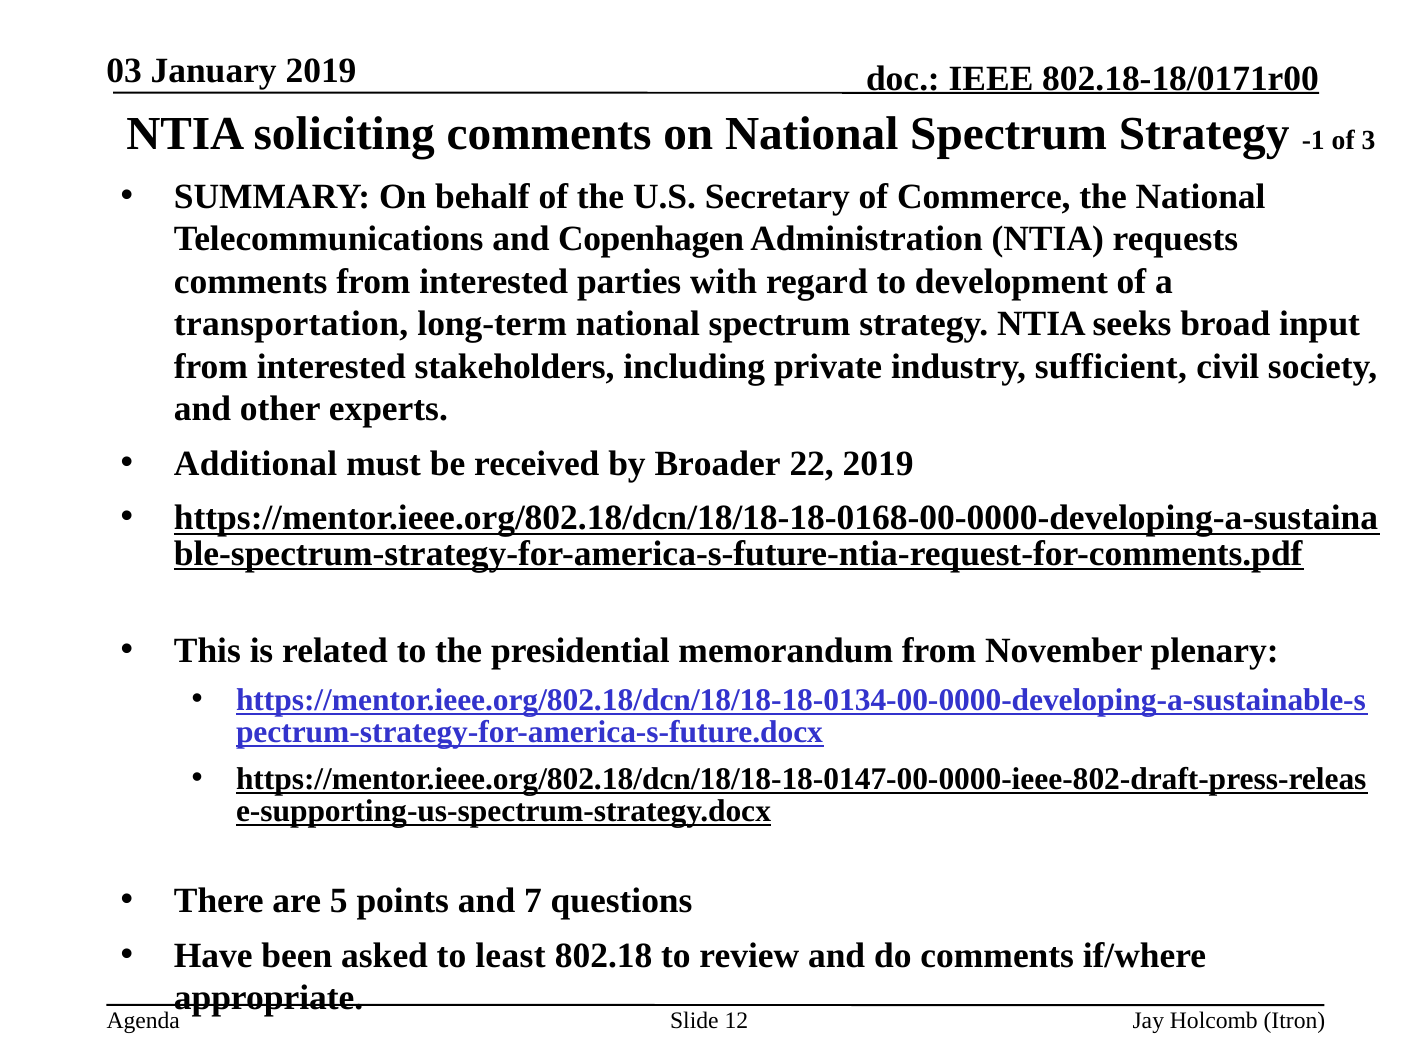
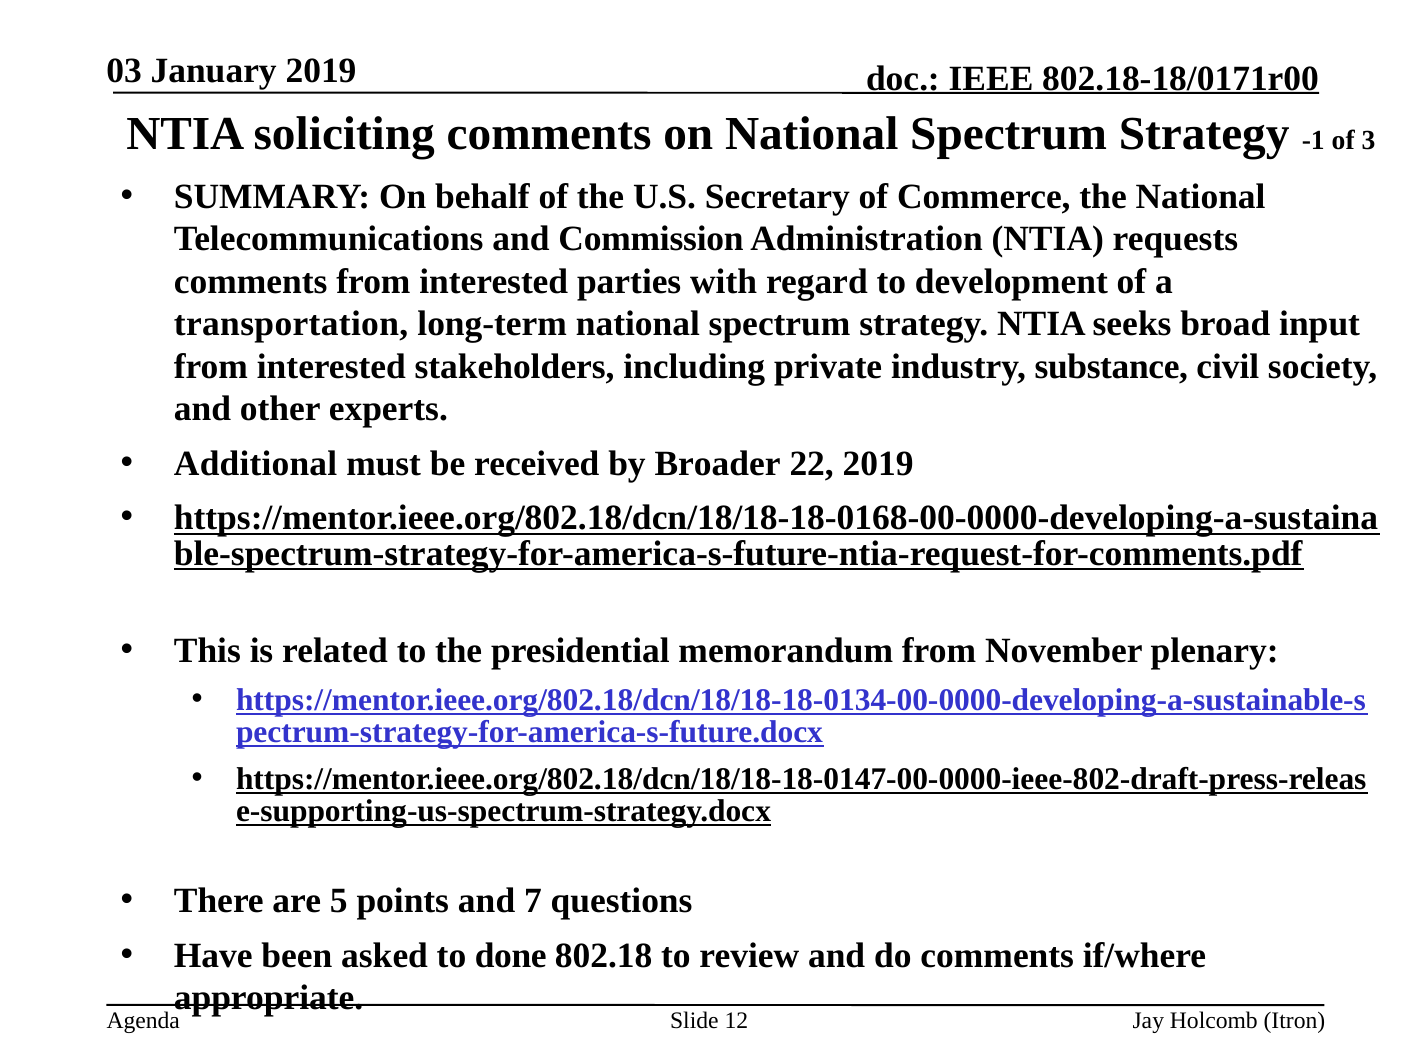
Copenhagen: Copenhagen -> Commission (651, 239)
sufficient: sufficient -> substance (1111, 367)
least: least -> done (511, 956)
